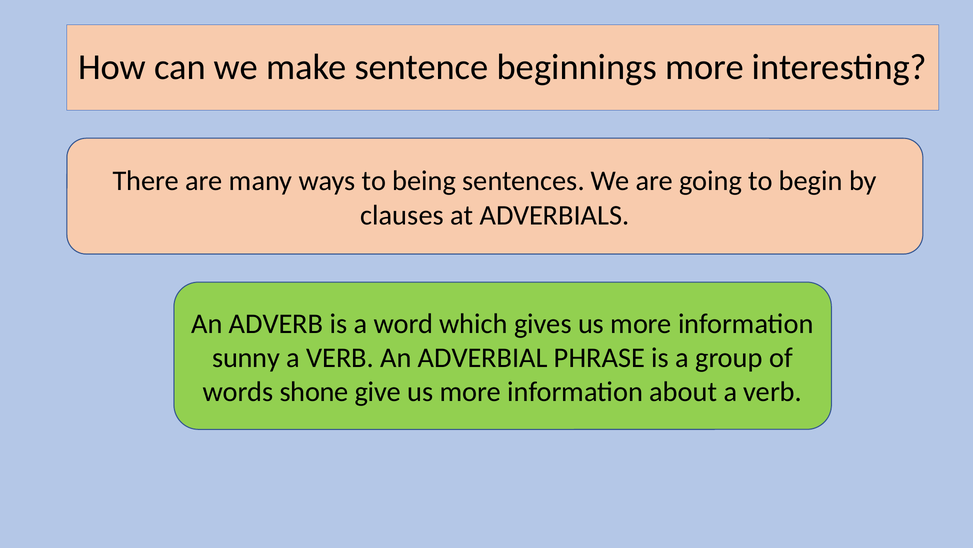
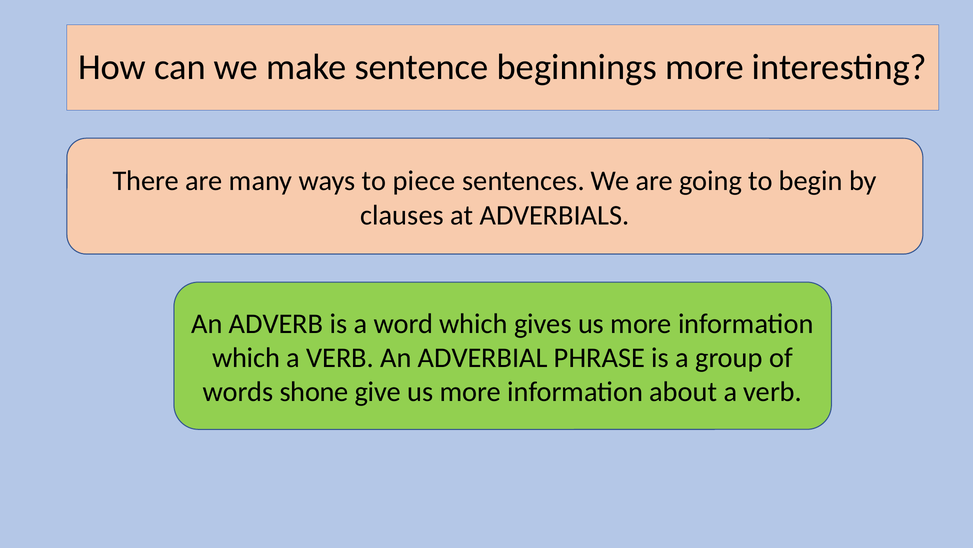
being: being -> piece (424, 181)
sunny: sunny -> which (246, 357)
